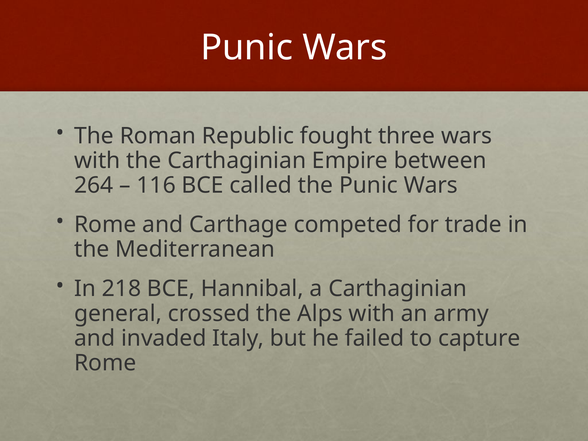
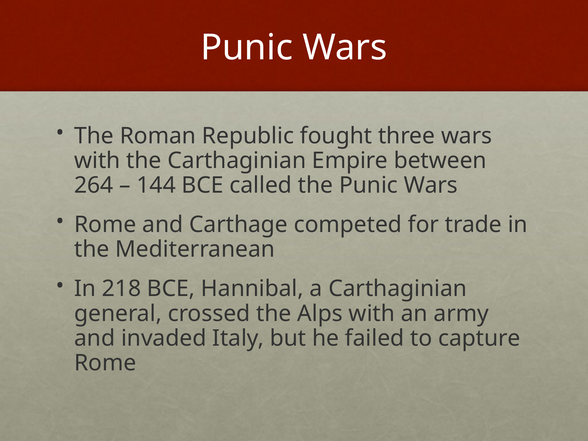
116: 116 -> 144 (156, 185)
